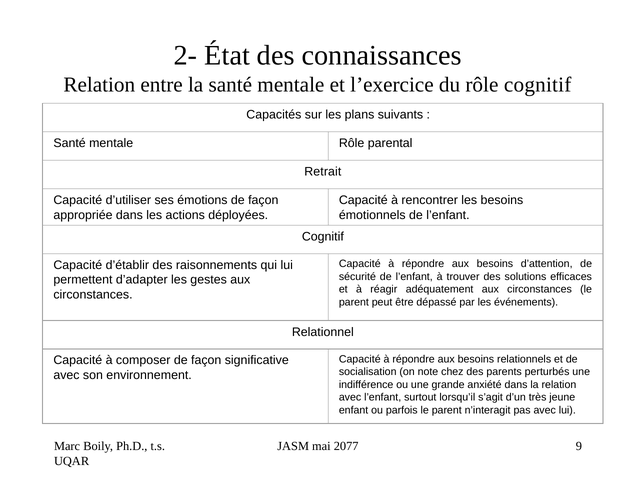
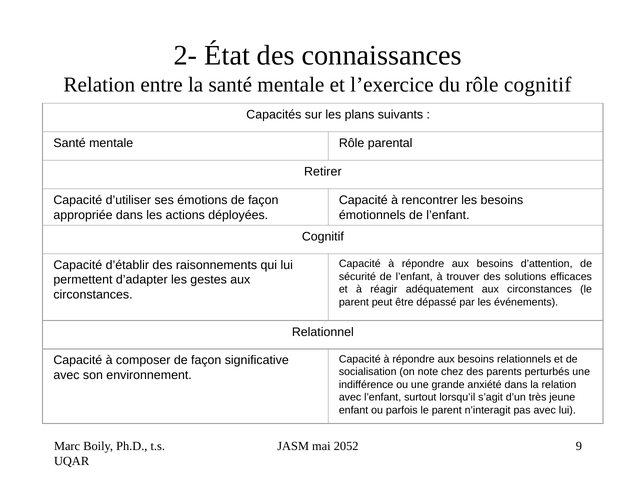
Retrait: Retrait -> Retirer (323, 172)
2077: 2077 -> 2052 (346, 446)
